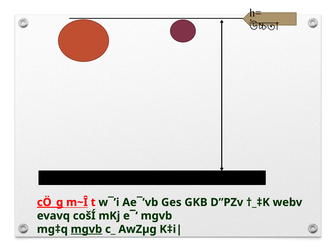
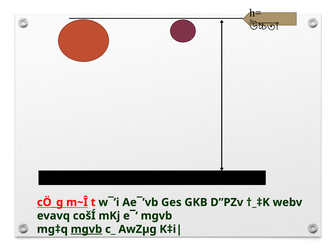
cÖ_g underline: present -> none (50, 202)
